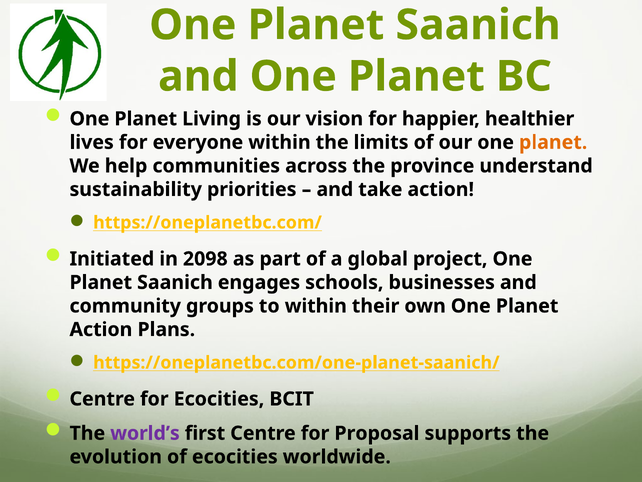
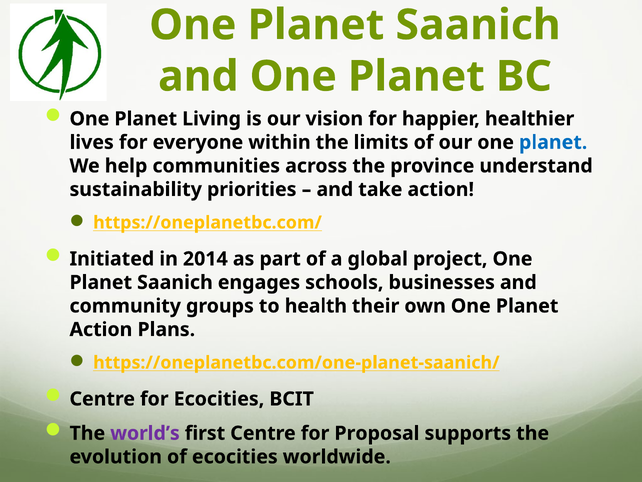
planet colour: orange -> blue (553, 142)
2098: 2098 -> 2014 (205, 259)
to within: within -> health (316, 306)
